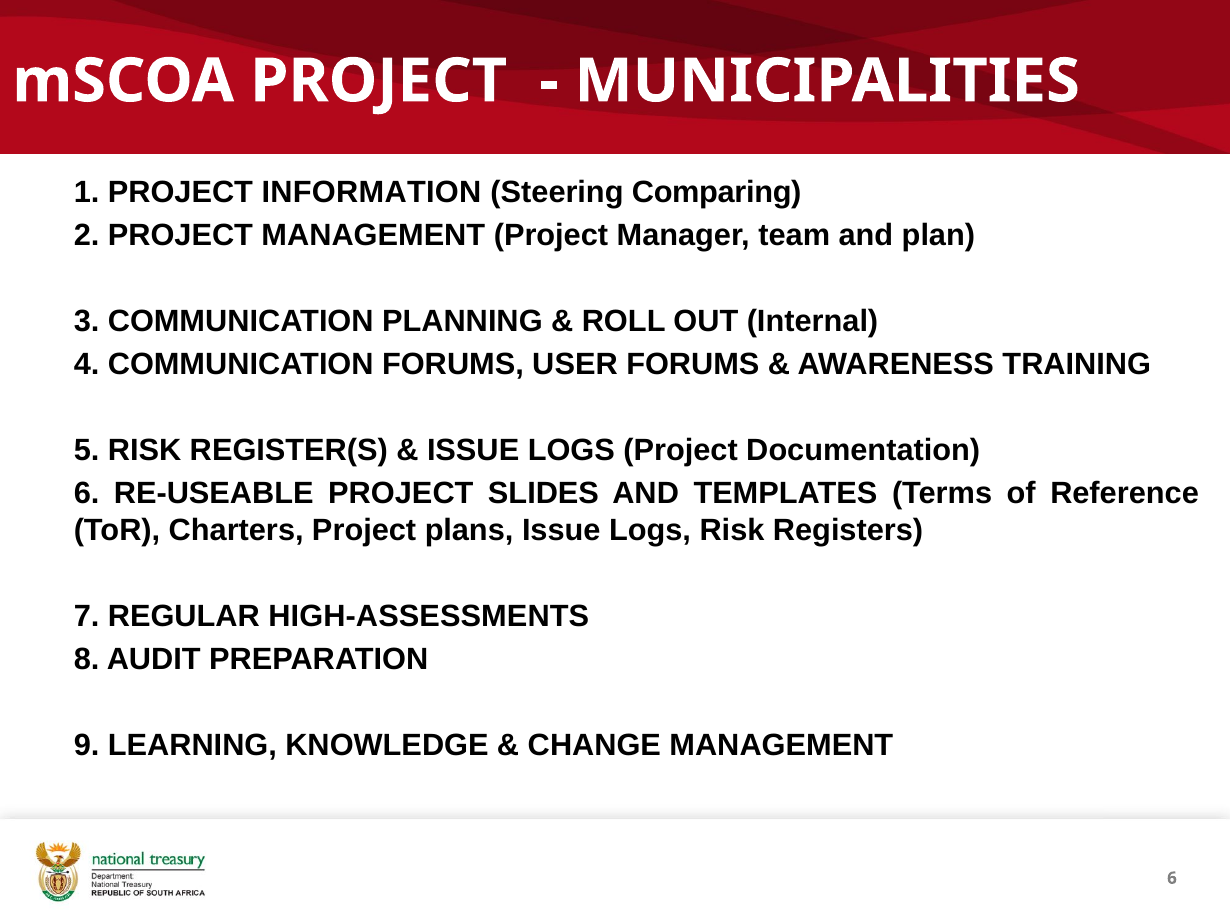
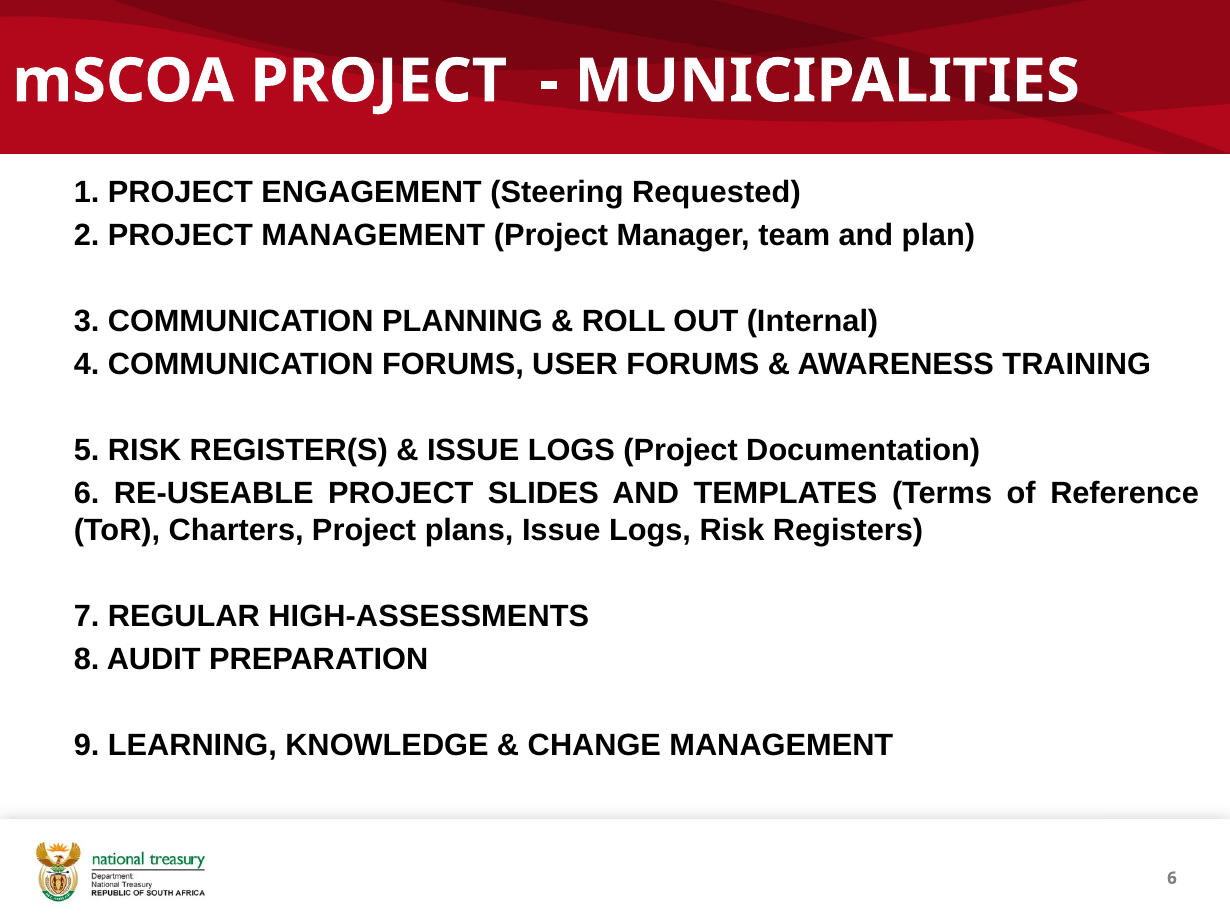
INFORMATION: INFORMATION -> ENGAGEMENT (372, 192)
Comparing: Comparing -> Requested (716, 192)
